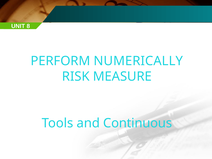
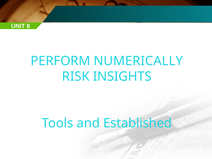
MEASURE: MEASURE -> INSIGHTS (122, 76)
Continuous: Continuous -> Established (138, 123)
